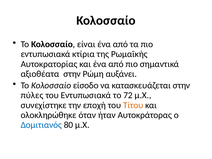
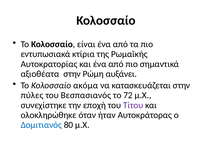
είσοδο: είσοδο -> ακόμα (86, 85)
του Εντυπωσιακά: Εντυπωσιακά -> Βεσπασιανός (86, 95)
Τίτου colour: orange -> purple (133, 105)
